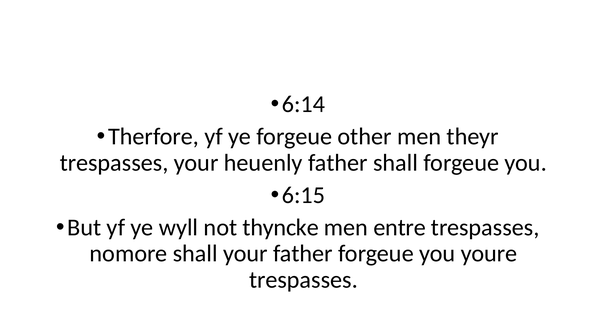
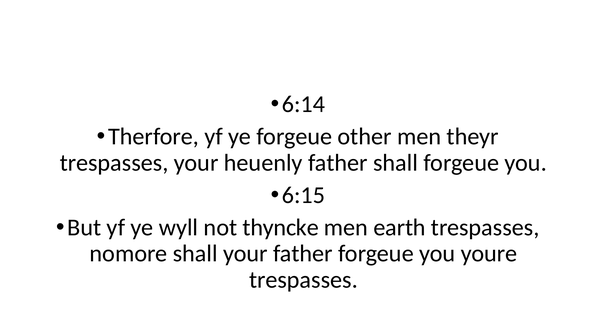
entre: entre -> earth (400, 228)
